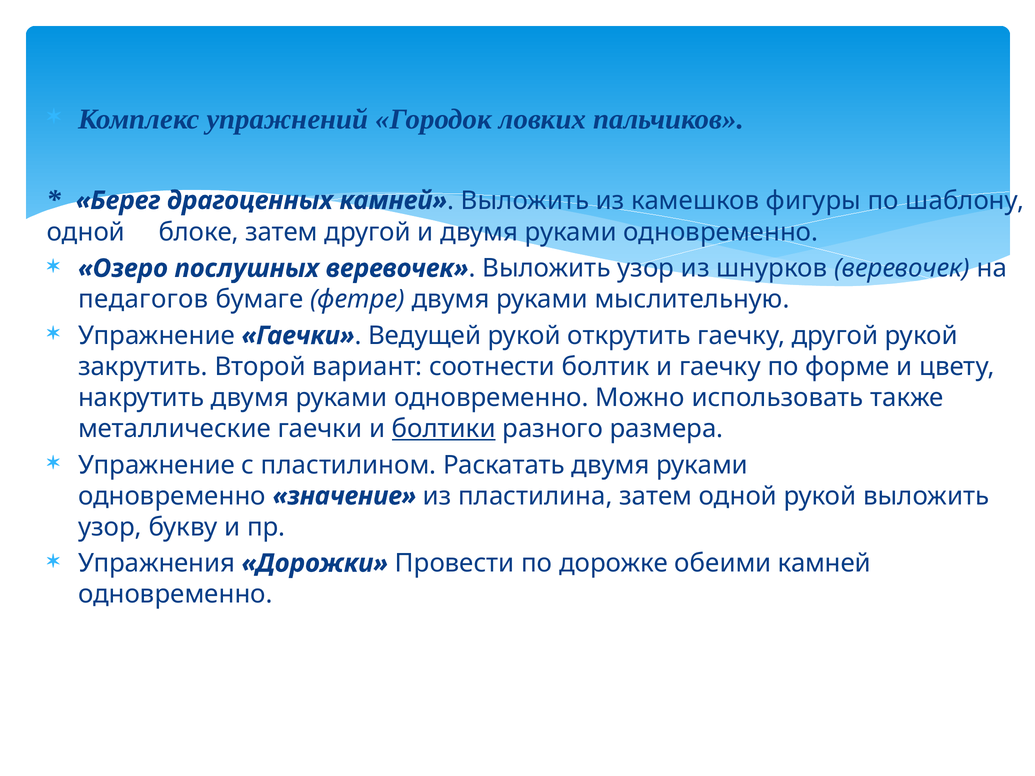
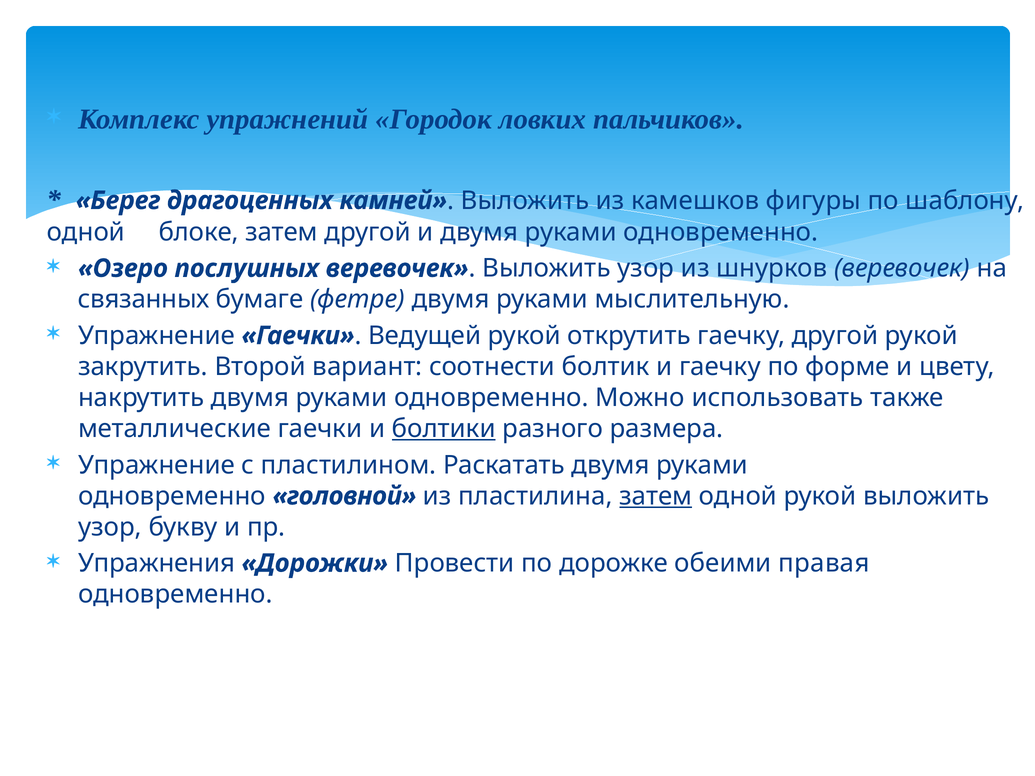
педагогов: педагогов -> связанных (144, 300)
значение: значение -> головной (344, 496)
затем underline: none -> present (656, 496)
обеими камней: камней -> правая (824, 563)
